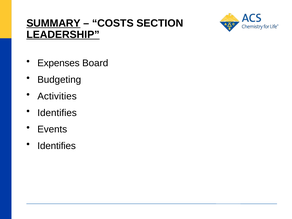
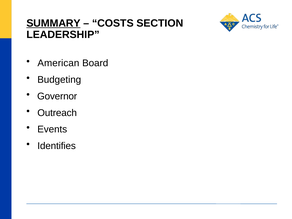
LEADERSHIP underline: present -> none (63, 35)
Expenses: Expenses -> American (58, 63)
Activities: Activities -> Governor (57, 96)
Identifies: Identifies -> Outreach (57, 113)
